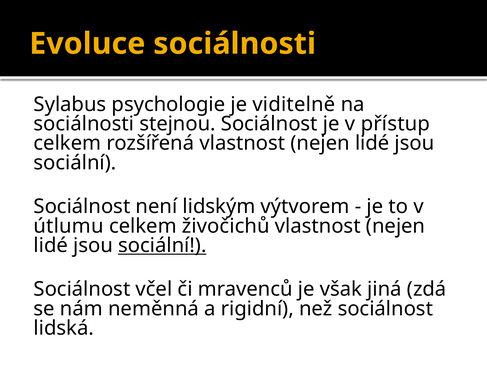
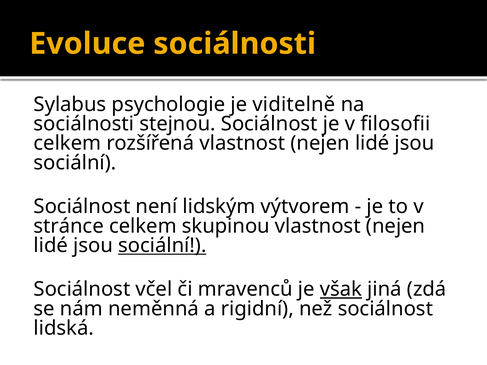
přístup: přístup -> filosofii (395, 124)
útlumu: útlumu -> stránce (69, 226)
živočichů: živočichů -> skupinou (226, 226)
však underline: none -> present (341, 289)
